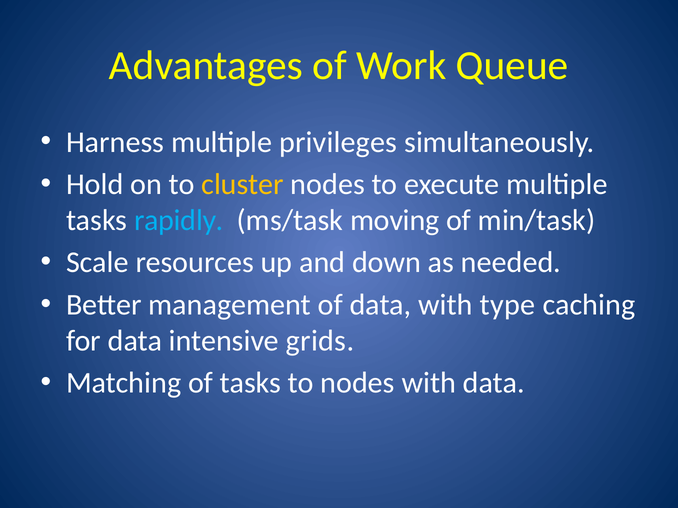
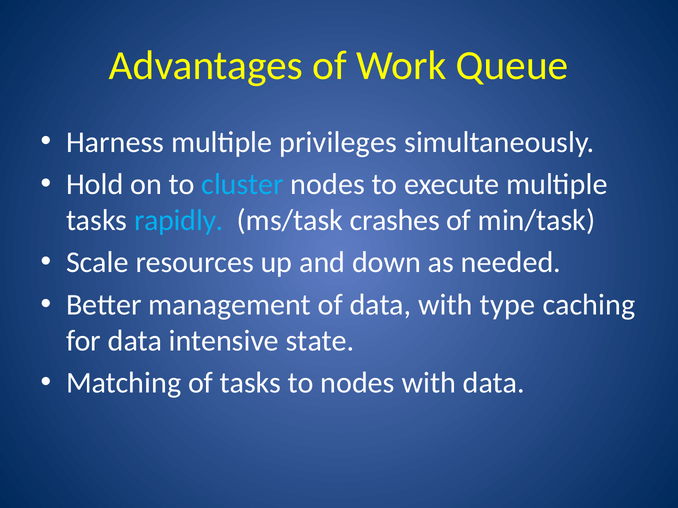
cluster colour: yellow -> light blue (243, 184)
moving: moving -> crashes (395, 221)
grids: grids -> state (320, 341)
